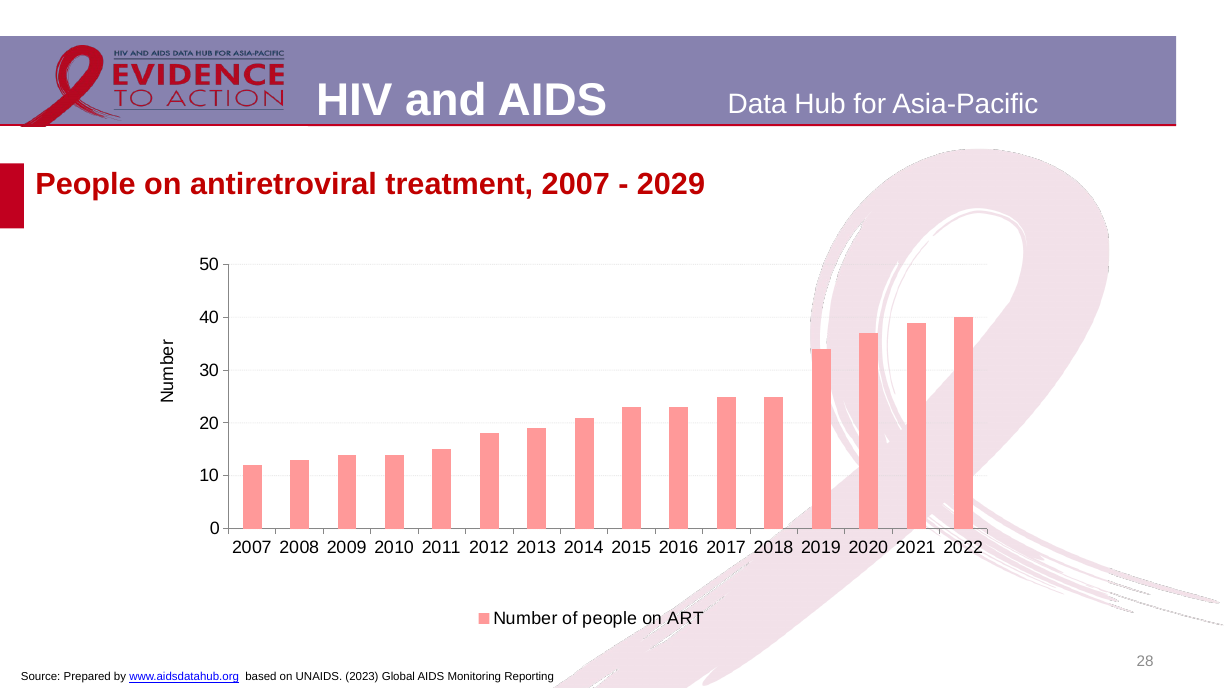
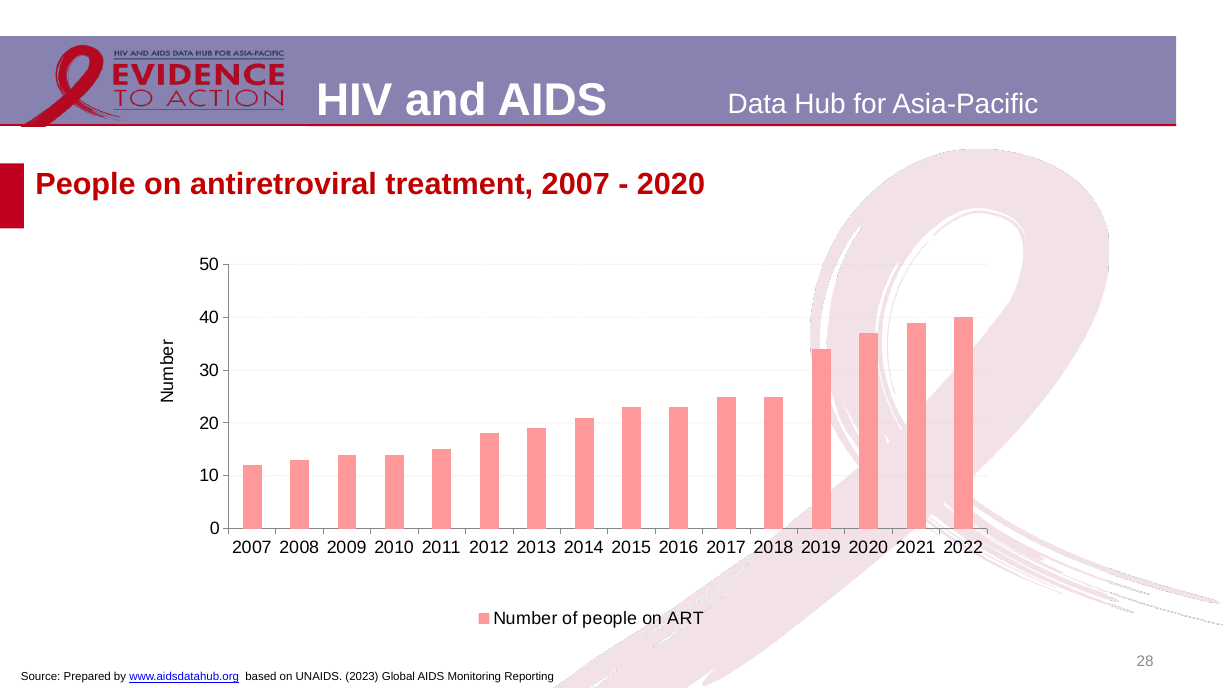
2029: 2029 -> 2020 (671, 184)
